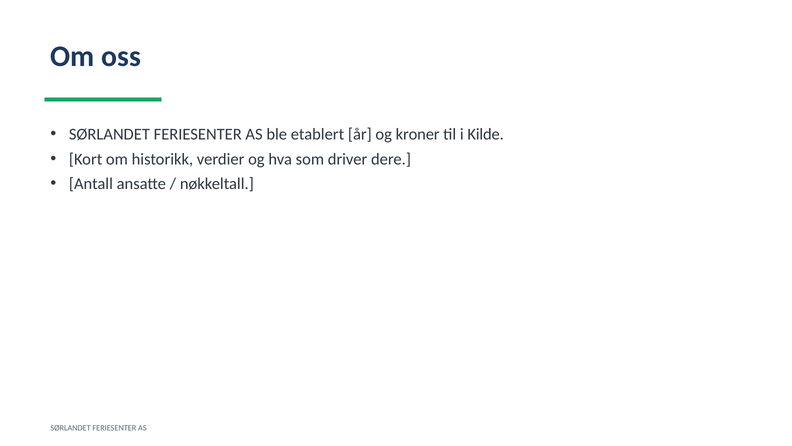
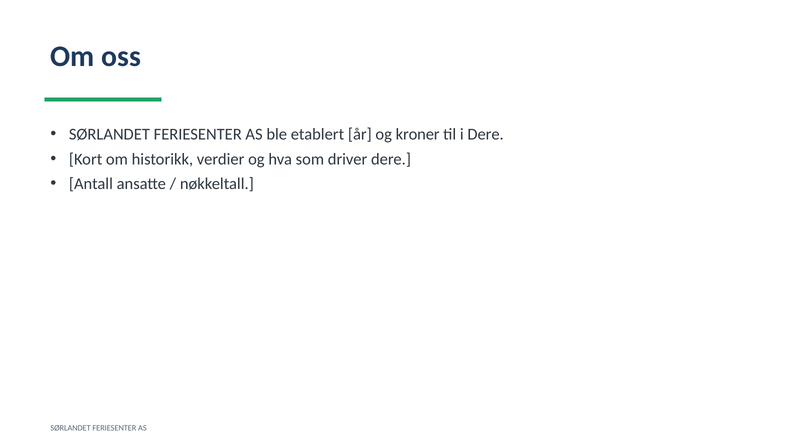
i Kilde: Kilde -> Dere (486, 134)
